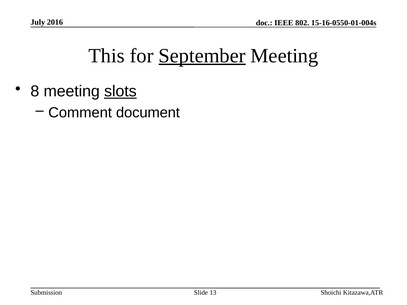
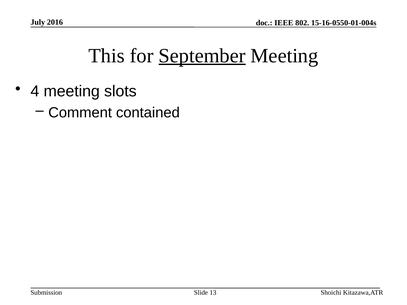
8: 8 -> 4 (35, 91)
slots underline: present -> none (120, 91)
document: document -> contained (148, 113)
